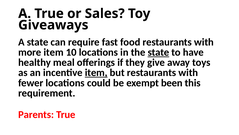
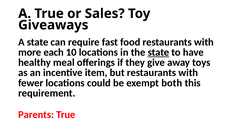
more item: item -> each (54, 52)
item underline: present -> none (96, 72)
been: been -> both (172, 83)
